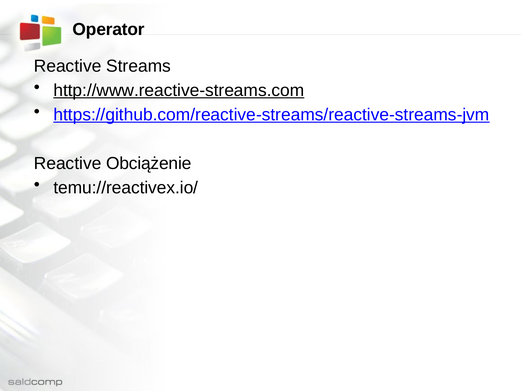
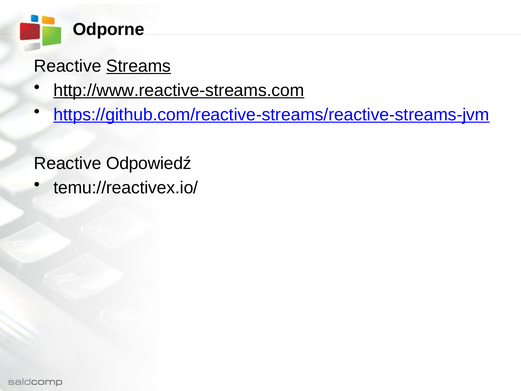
Operator: Operator -> Odporne (109, 29)
Streams underline: none -> present (139, 66)
Obciążenie: Obciążenie -> Odpowiedź (149, 163)
